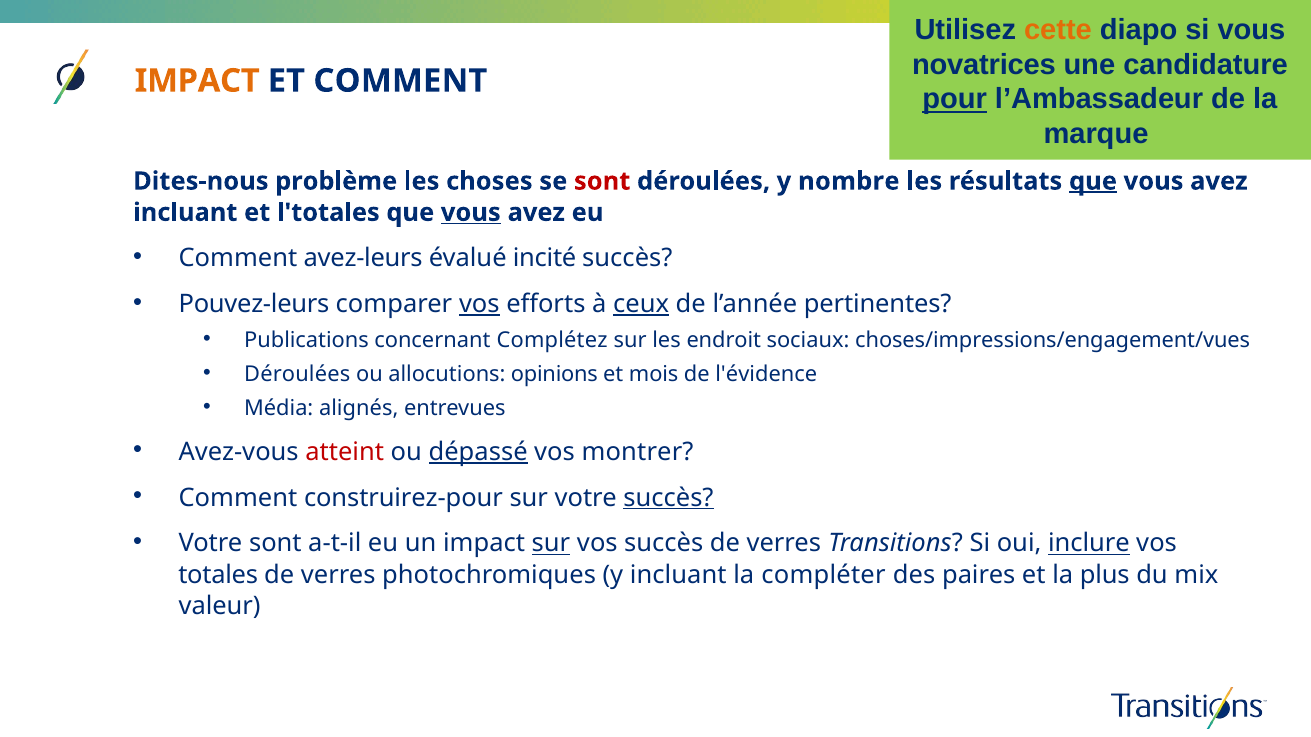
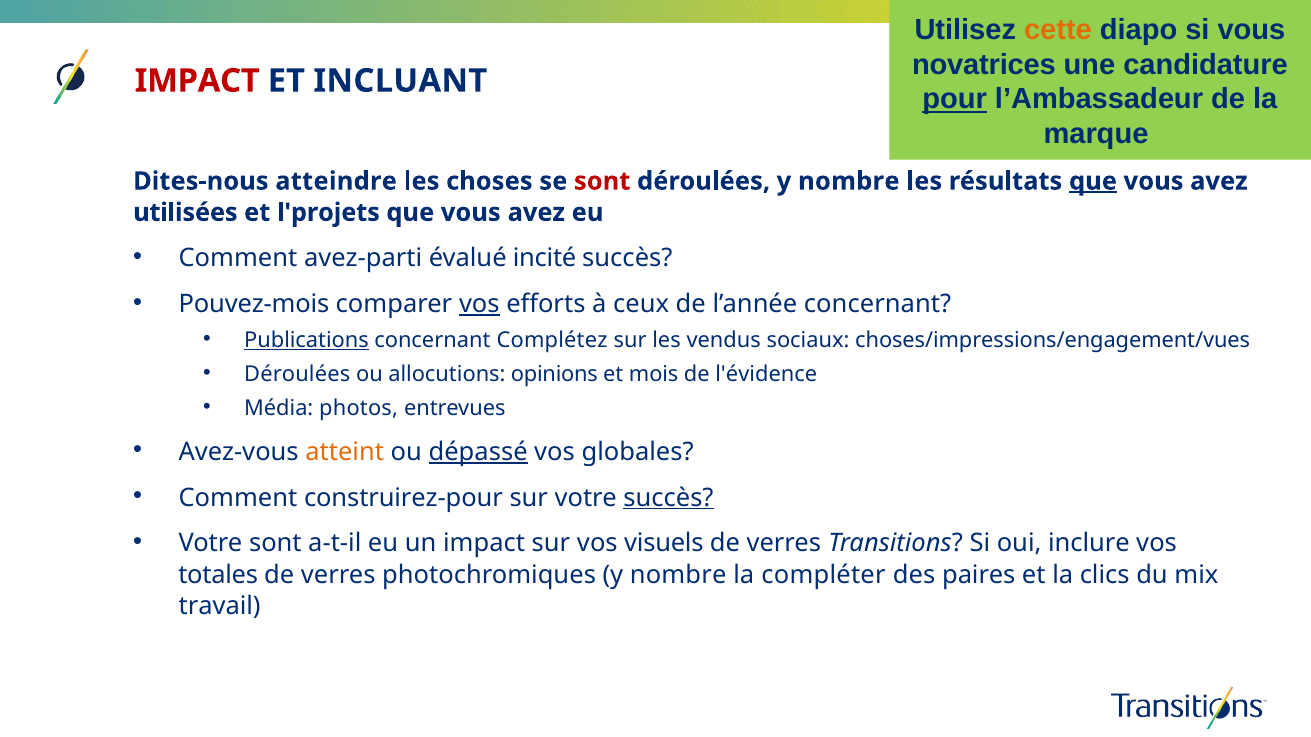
IMPACT colour: orange -> red (197, 81)
ET COMMENT: COMMENT -> INCLUANT (400, 81)
problème: problème -> atteindre (336, 181)
incluant: incluant -> utilisées (185, 213)
l'totales: l'totales -> l'projets (328, 213)
vous underline: present -> none (471, 213)
avez-leurs: avez-leurs -> avez-parti (363, 258)
Pouvez-leurs: Pouvez-leurs -> Pouvez-mois (254, 304)
ceux underline: present -> none (641, 304)
l’année pertinentes: pertinentes -> concernant (878, 304)
Publications underline: none -> present (306, 340)
endroit: endroit -> vendus (724, 340)
alignés: alignés -> photos (359, 408)
atteint colour: red -> orange (345, 452)
montrer: montrer -> globales (638, 452)
sur underline: present -> none (551, 544)
vos succès: succès -> visuels (664, 544)
inclure underline: present -> none (1089, 544)
photochromiques y incluant: incluant -> nombre (678, 575)
plus: plus -> clics (1105, 575)
valeur: valeur -> travail (220, 606)
